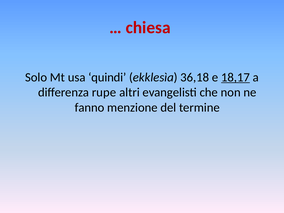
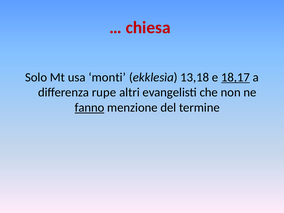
quindi: quindi -> monti (107, 77)
36,18: 36,18 -> 13,18 (195, 77)
fanno underline: none -> present (90, 108)
